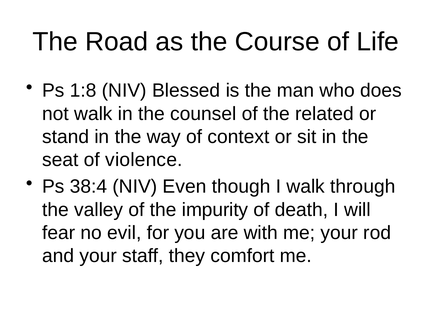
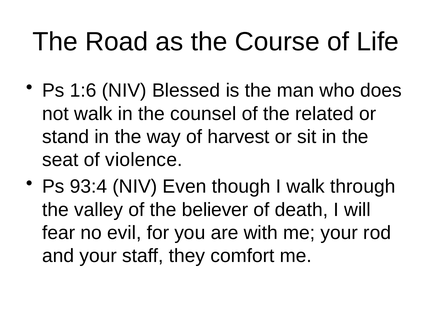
1:8: 1:8 -> 1:6 (83, 91)
context: context -> harvest (239, 137)
38:4: 38:4 -> 93:4 (89, 187)
impurity: impurity -> believer (215, 210)
